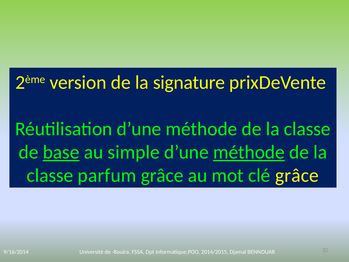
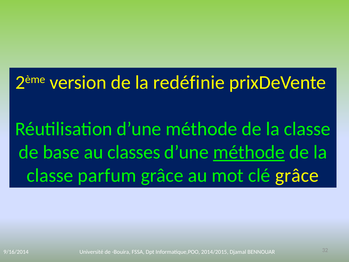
signature: signature -> redéfinie (189, 82)
base underline: present -> none (61, 152)
simple: simple -> classes (134, 152)
